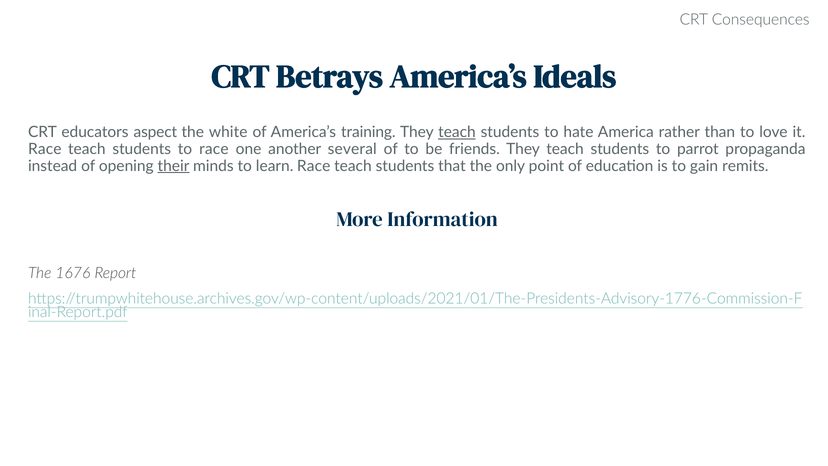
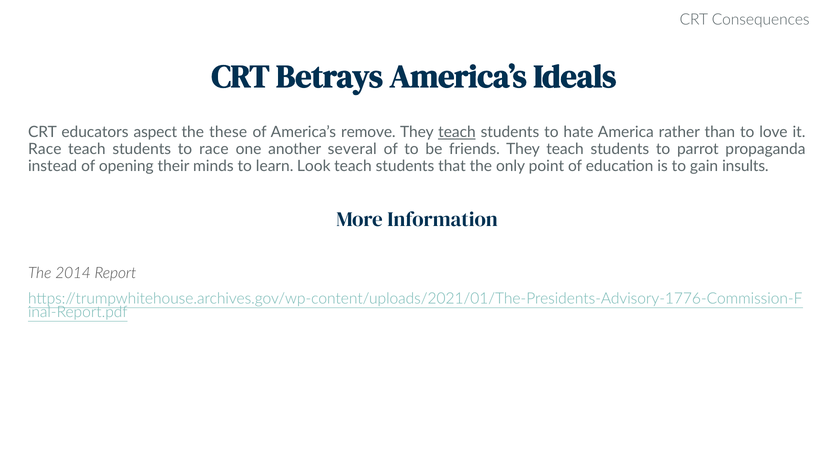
white: white -> these (228, 132)
training: training -> remove (368, 132)
their underline: present -> none (174, 166)
learn Race: Race -> Look (314, 166)
remits: remits -> insults (745, 166)
1676: 1676 -> 2014 (73, 273)
